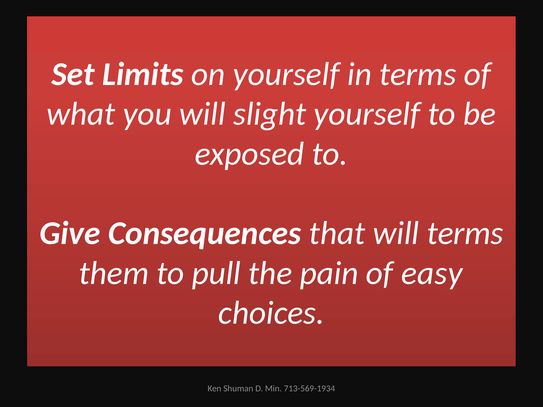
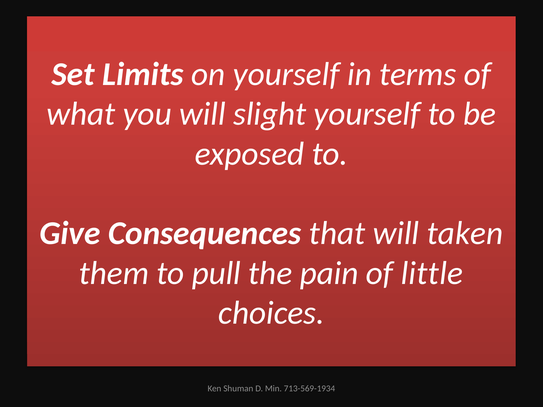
will terms: terms -> taken (465, 234)
easy: easy -> little (432, 273)
